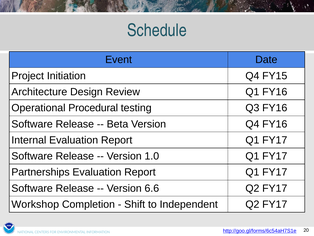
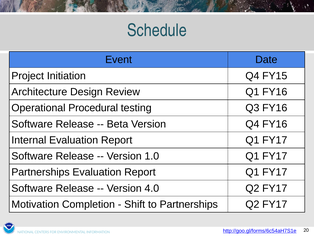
6.6: 6.6 -> 4.0 (152, 188)
Workshop: Workshop -> Motivation (35, 204)
to Independent: Independent -> Partnerships (189, 204)
